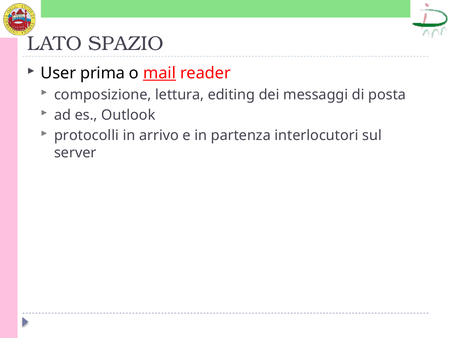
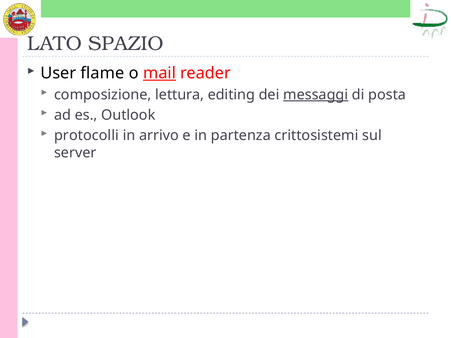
prima: prima -> flame (102, 73)
messaggi underline: none -> present (316, 95)
interlocutori: interlocutori -> crittosistemi (317, 136)
